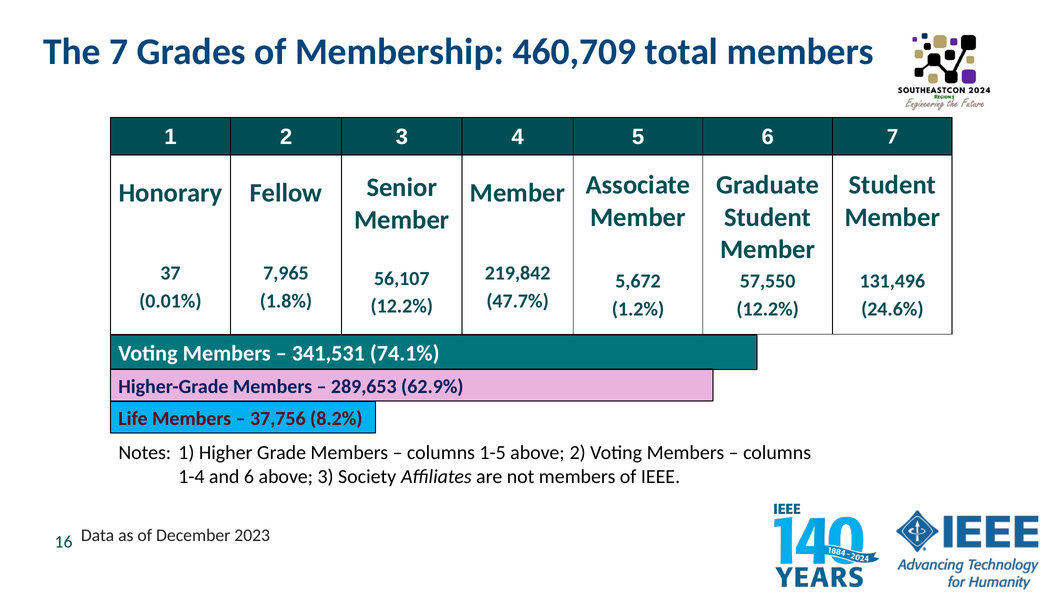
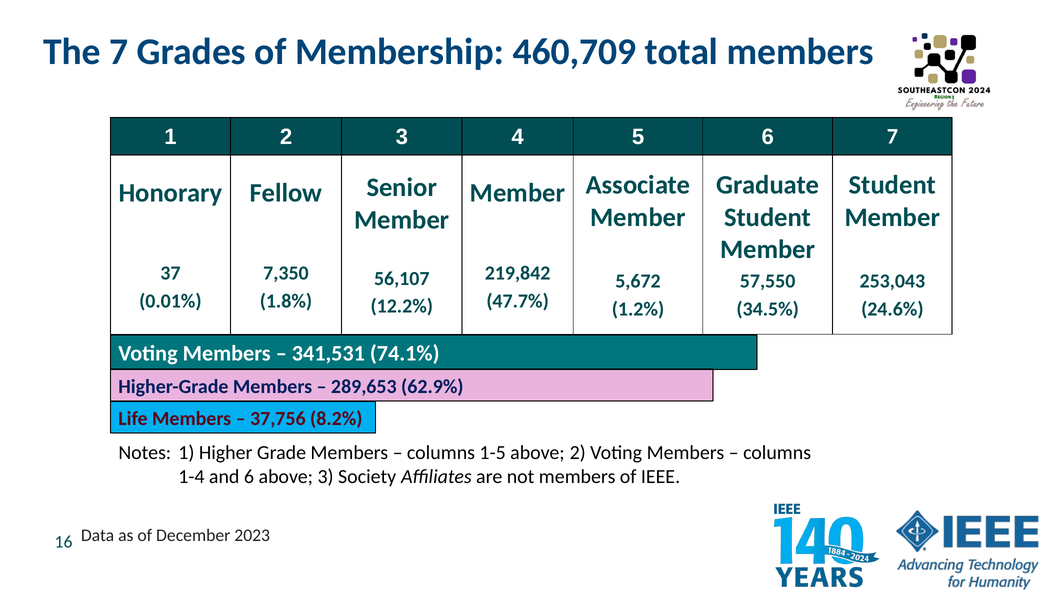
7,965: 7,965 -> 7,350 (286, 273)
131,496: 131,496 -> 253,043 (892, 281)
12.2%: 12.2% -> 34.5% (768, 309)
